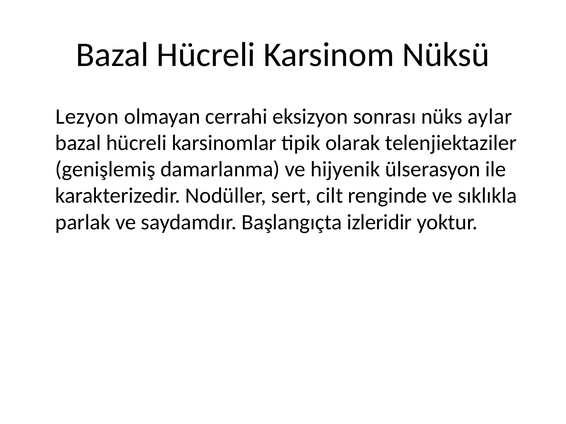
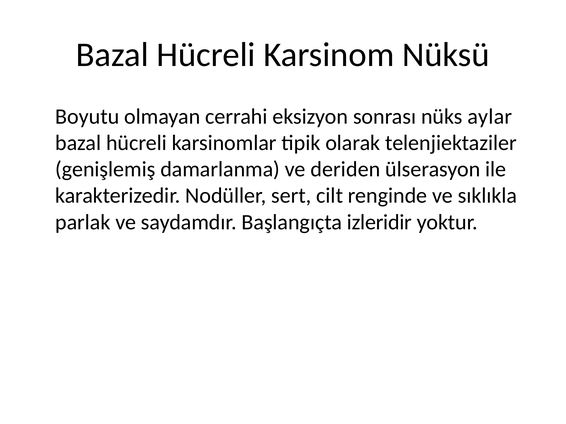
Lezyon: Lezyon -> Boyutu (87, 117)
hijyenik: hijyenik -> deriden (345, 169)
